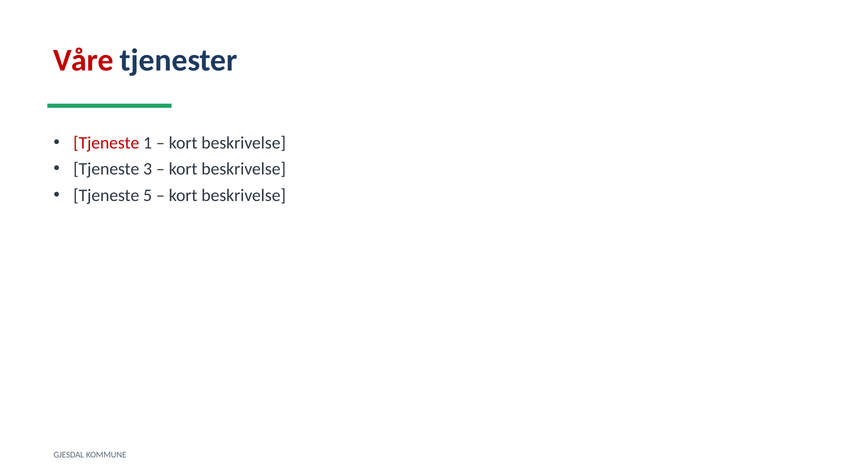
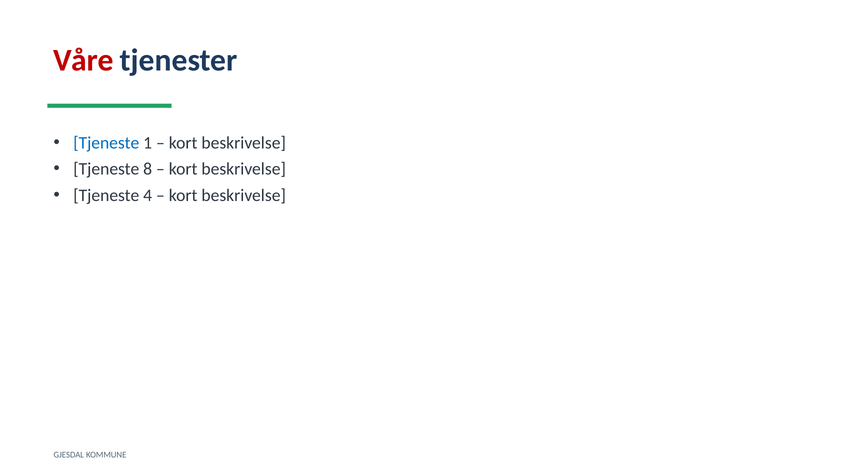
Tjeneste colour: red -> blue (106, 143)
3: 3 -> 8 (148, 169)
5: 5 -> 4 (148, 195)
